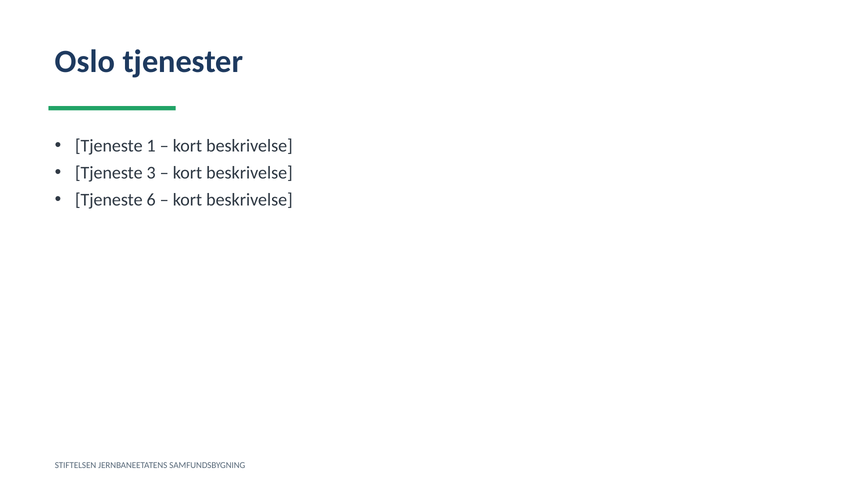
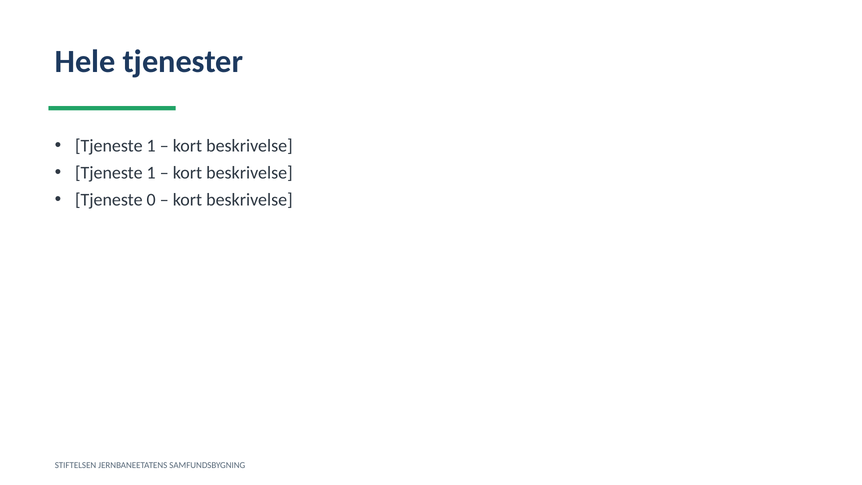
Oslo: Oslo -> Hele (85, 62)
3: 3 -> 1 (151, 173)
6: 6 -> 0 (151, 200)
